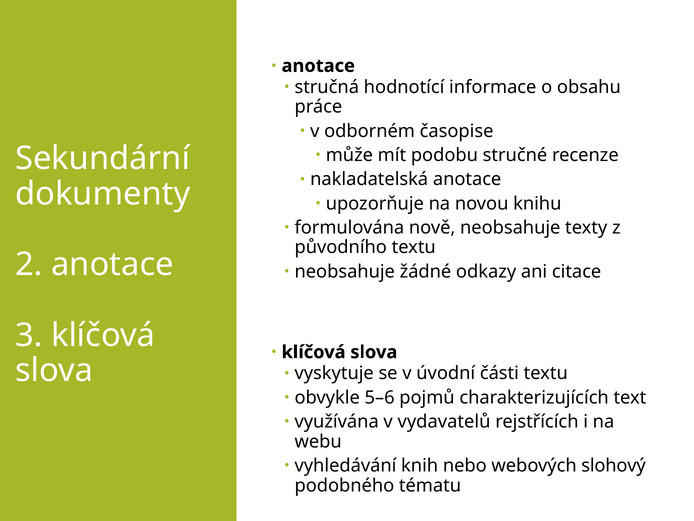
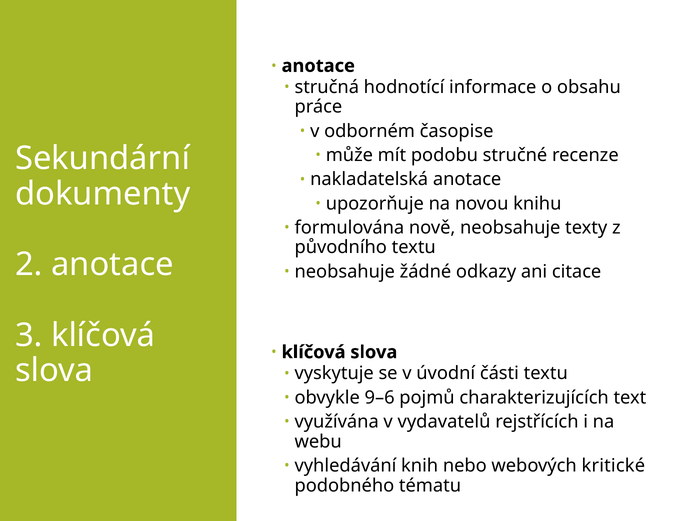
5–6: 5–6 -> 9–6 (380, 397)
slohový: slohový -> kritické (613, 465)
